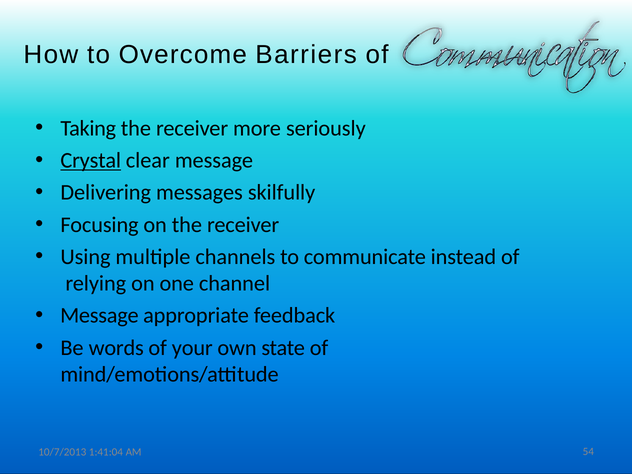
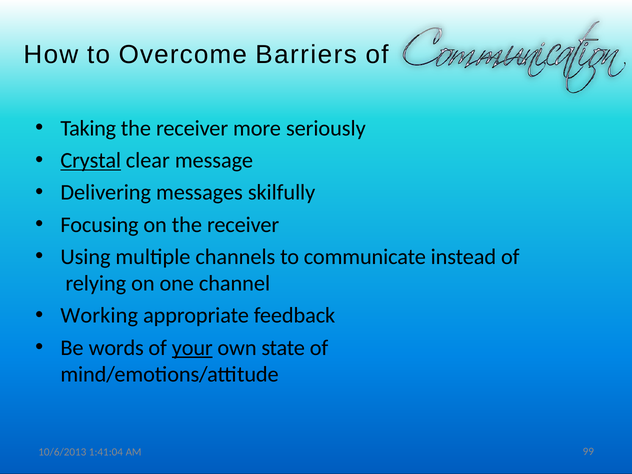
Message: Message -> Working (99, 316)
your underline: none -> present (192, 348)
10/7/2013: 10/7/2013 -> 10/6/2013 (62, 452)
54: 54 -> 99 (588, 452)
